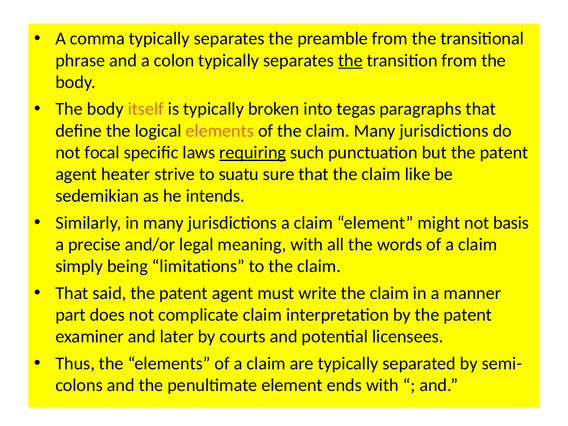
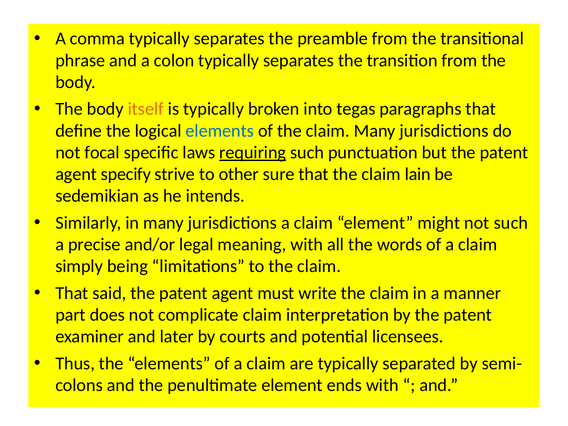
the underline: present -> none (350, 60)
elements colour: orange -> blue (220, 131)
heater: heater -> specify (126, 174)
suatu: suatu -> other (239, 174)
like: like -> lain (418, 174)
not basis: basis -> such (511, 223)
